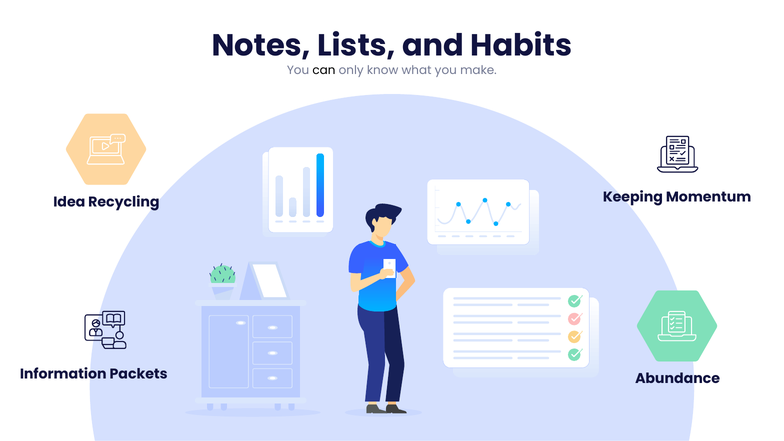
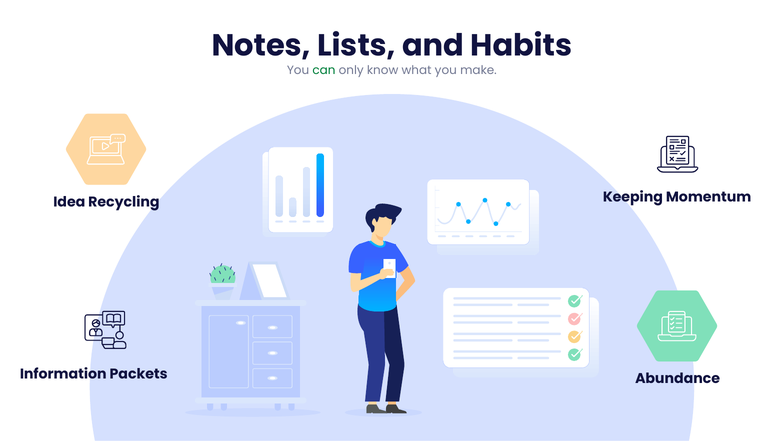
can colour: black -> green (324, 70)
